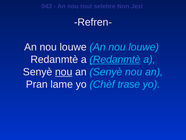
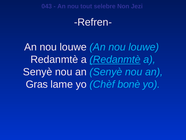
nou underline: present -> none (64, 72)
Pran: Pran -> Gras (37, 84)
trase: trase -> bonè (129, 84)
